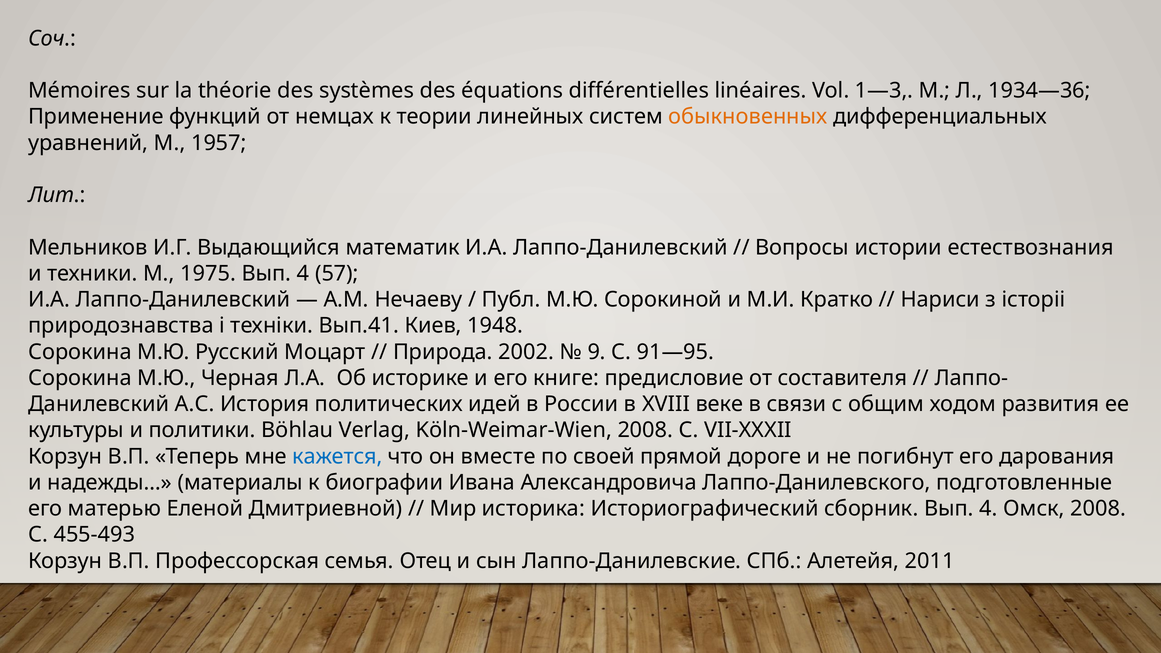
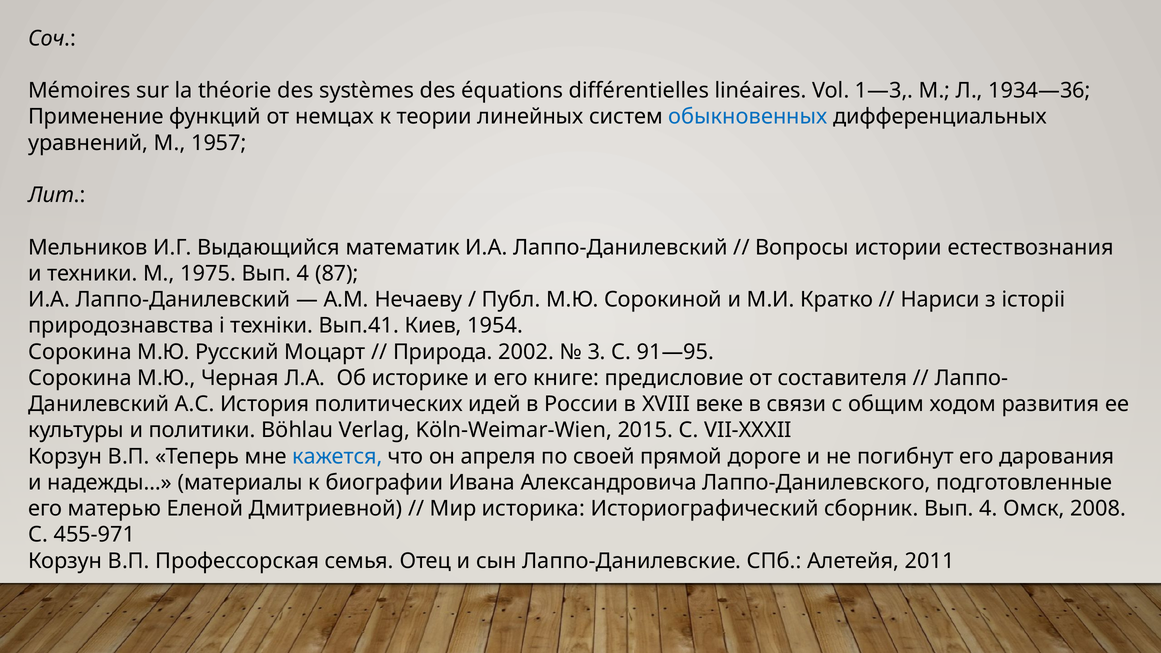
обыкновенных colour: orange -> blue (748, 117)
57: 57 -> 87 (337, 274)
1948: 1948 -> 1954 (495, 326)
9: 9 -> 3 (597, 352)
Köln-Weimar-Wien 2008: 2008 -> 2015 (645, 430)
вместе: вместе -> апреля (498, 456)
455-493: 455-493 -> 455-971 (94, 535)
